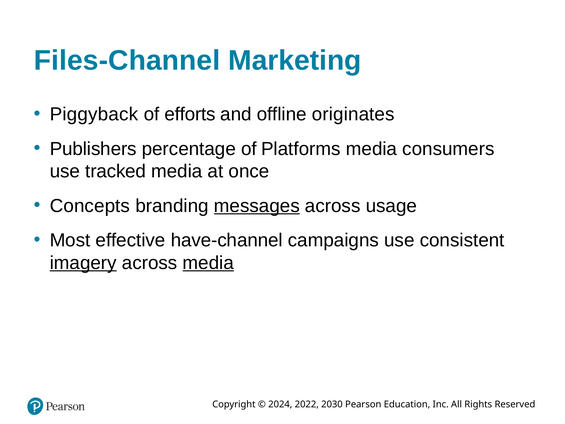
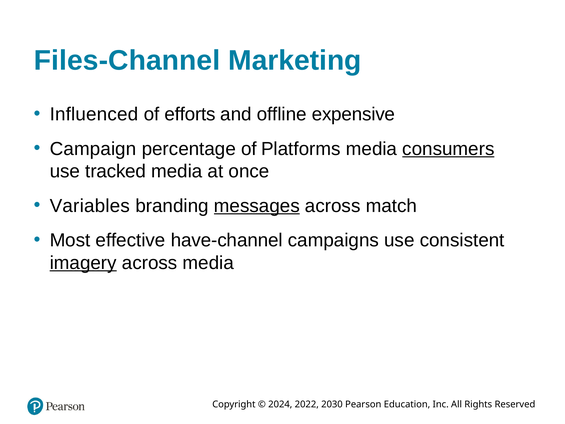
Piggyback: Piggyback -> Influenced (94, 114)
originates: originates -> expensive (353, 114)
Publishers: Publishers -> Campaign (93, 149)
consumers underline: none -> present (448, 149)
Concepts: Concepts -> Variables (90, 206)
usage: usage -> match (391, 206)
media underline: present -> none (208, 263)
